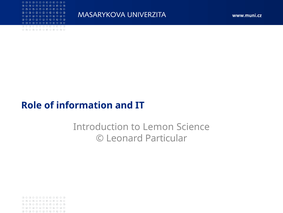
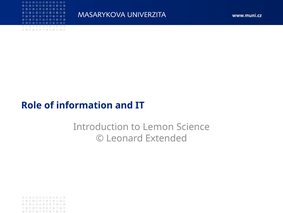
Particular: Particular -> Extended (166, 138)
